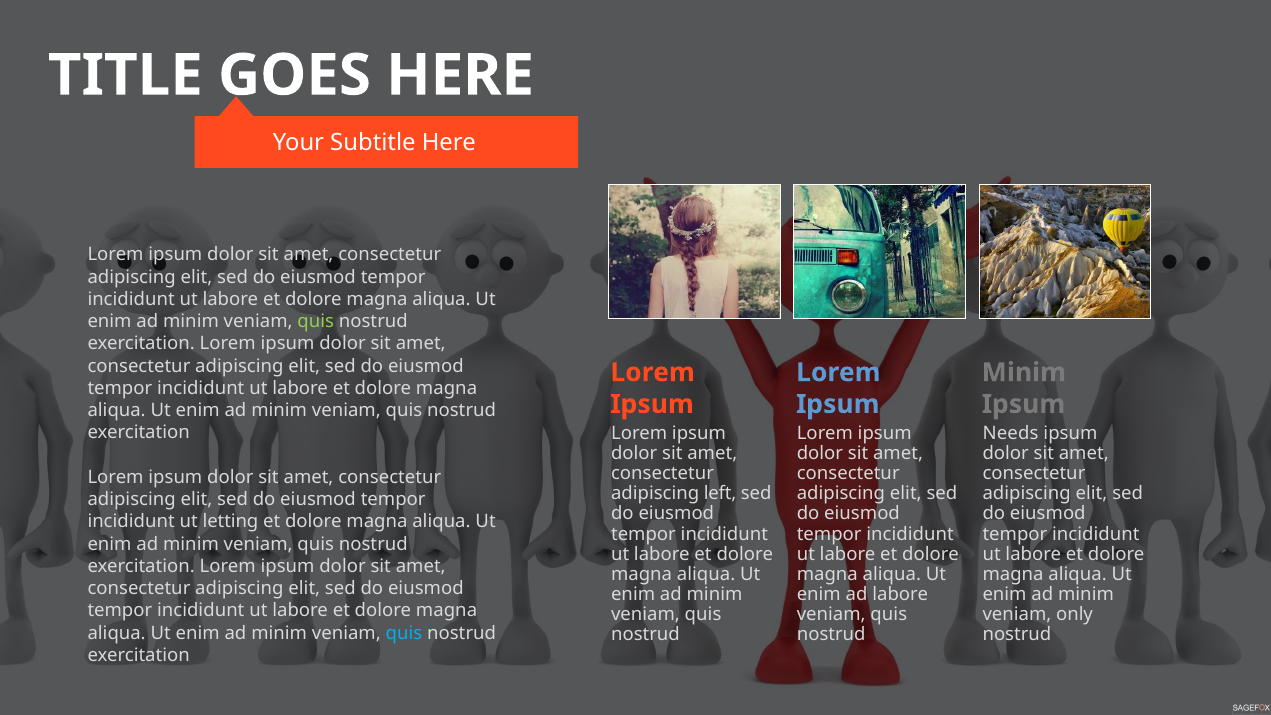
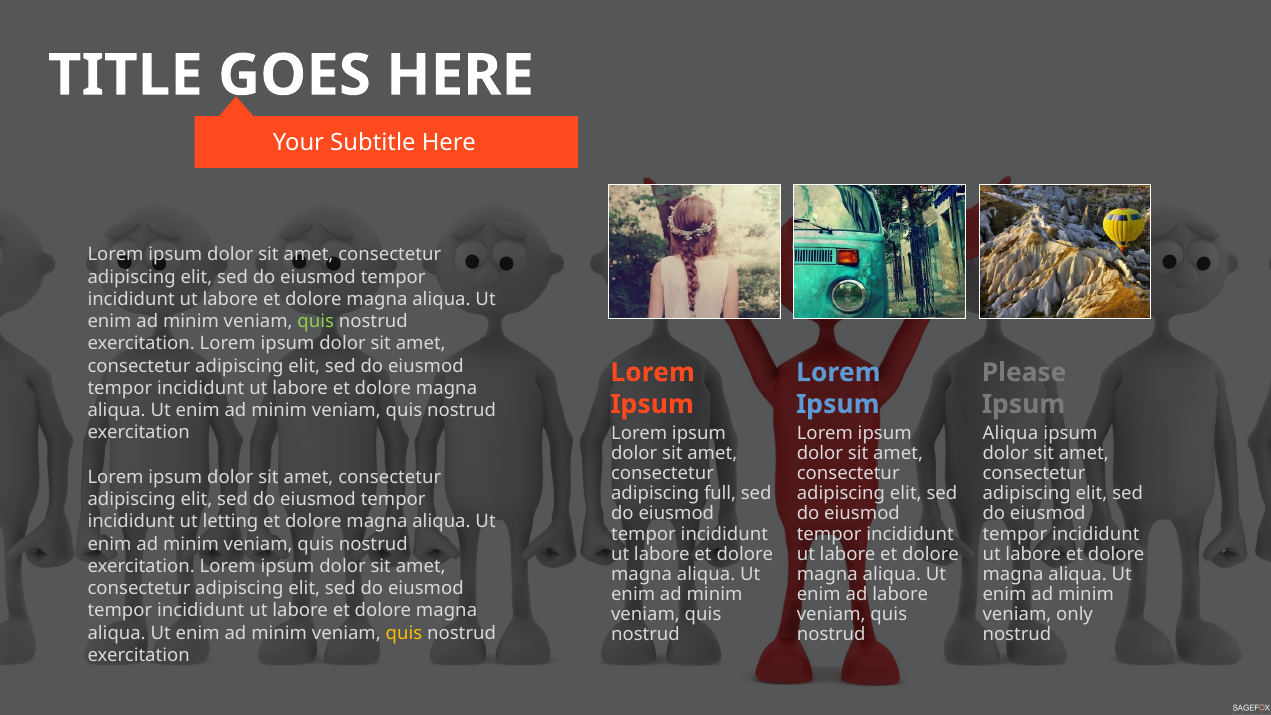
Minim: Minim -> Please (1024, 372)
Needs: Needs -> Aliqua (1010, 434)
left: left -> full (720, 494)
quis colour: light blue -> yellow (404, 633)
